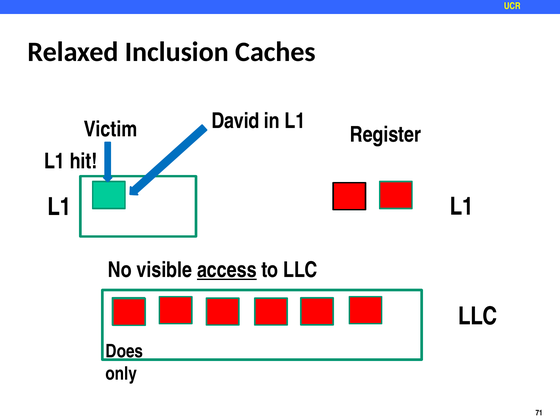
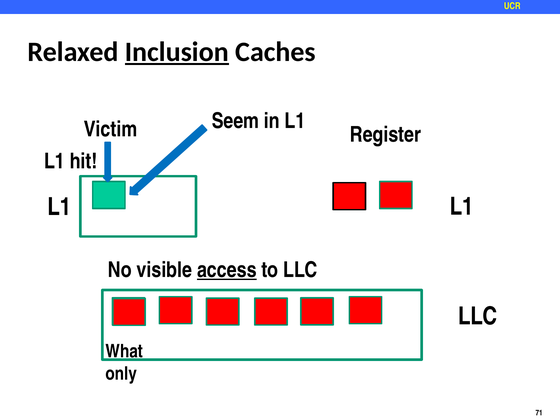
Inclusion underline: none -> present (177, 52)
David: David -> Seem (235, 121)
Does: Does -> What (124, 351)
